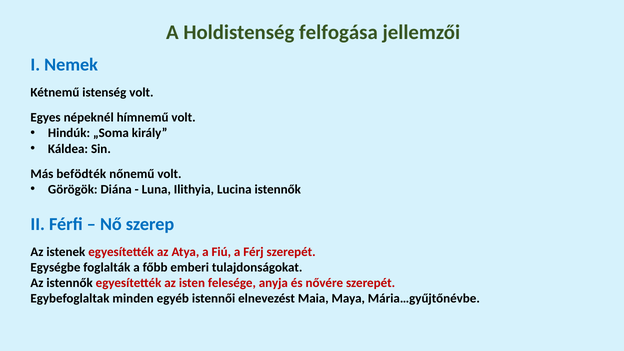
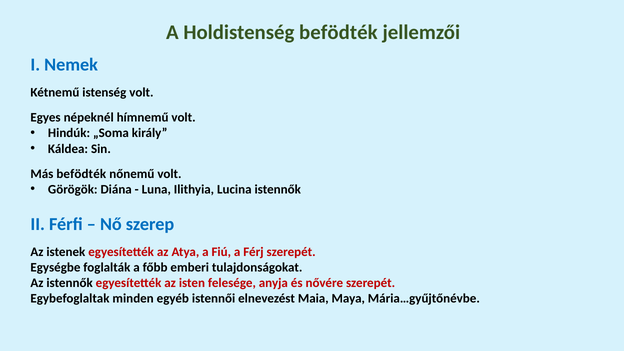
Holdistenség felfogása: felfogása -> befödték (338, 32)
